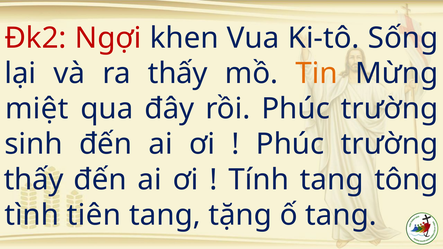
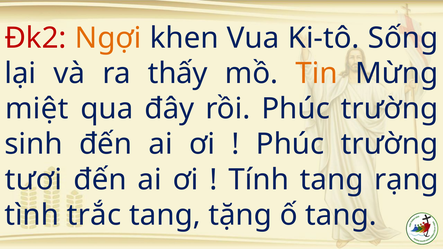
Ngợi colour: red -> orange (108, 38)
thấy: thấy -> tươi (33, 180)
tông: tông -> rạng (406, 180)
tiên: tiên -> trắc (94, 215)
